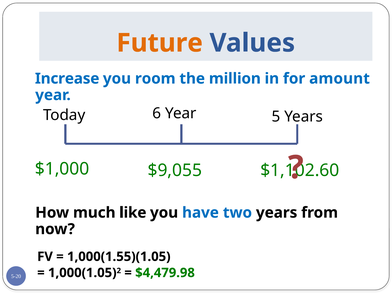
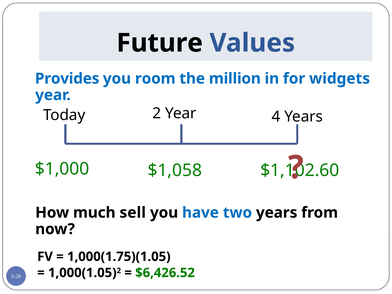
Future colour: orange -> black (160, 43)
Increase: Increase -> Provides (67, 79)
amount: amount -> widgets (340, 79)
Today 6: 6 -> 2 (157, 113)
5: 5 -> 4 (276, 117)
$9,055: $9,055 -> $1,058 (175, 170)
like: like -> sell (133, 213)
1,000(1.55)(1.05: 1,000(1.55)(1.05 -> 1,000(1.75)(1.05 (119, 257)
$4,479.98: $4,479.98 -> $6,426.52 (165, 273)
